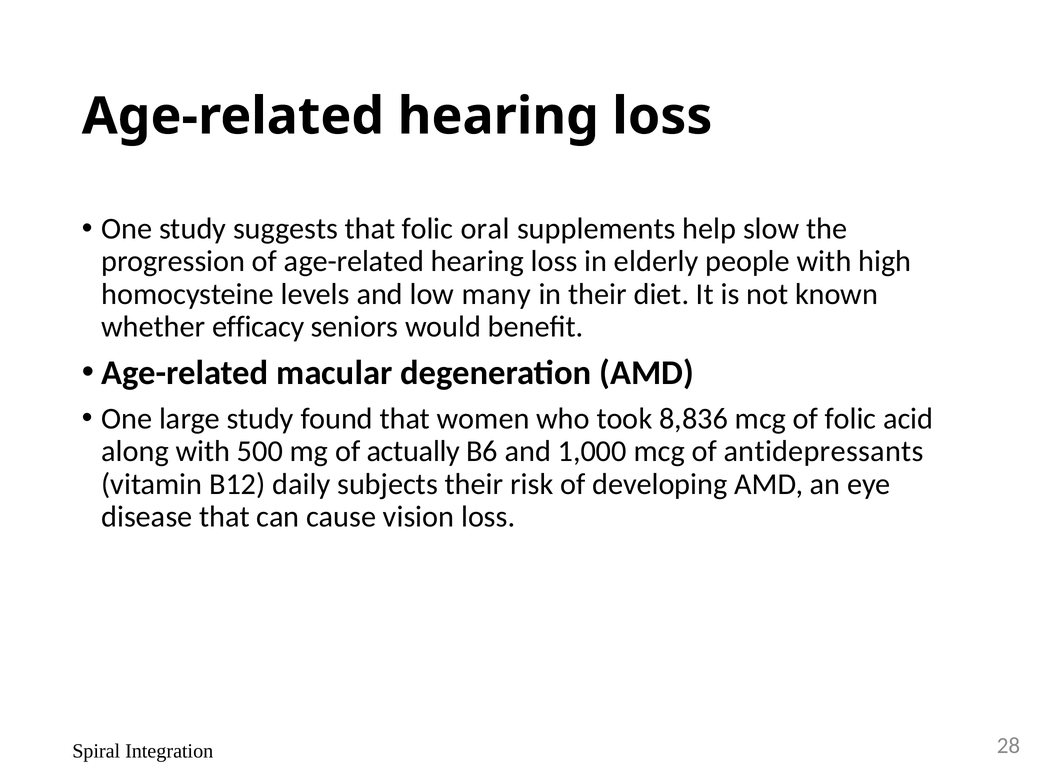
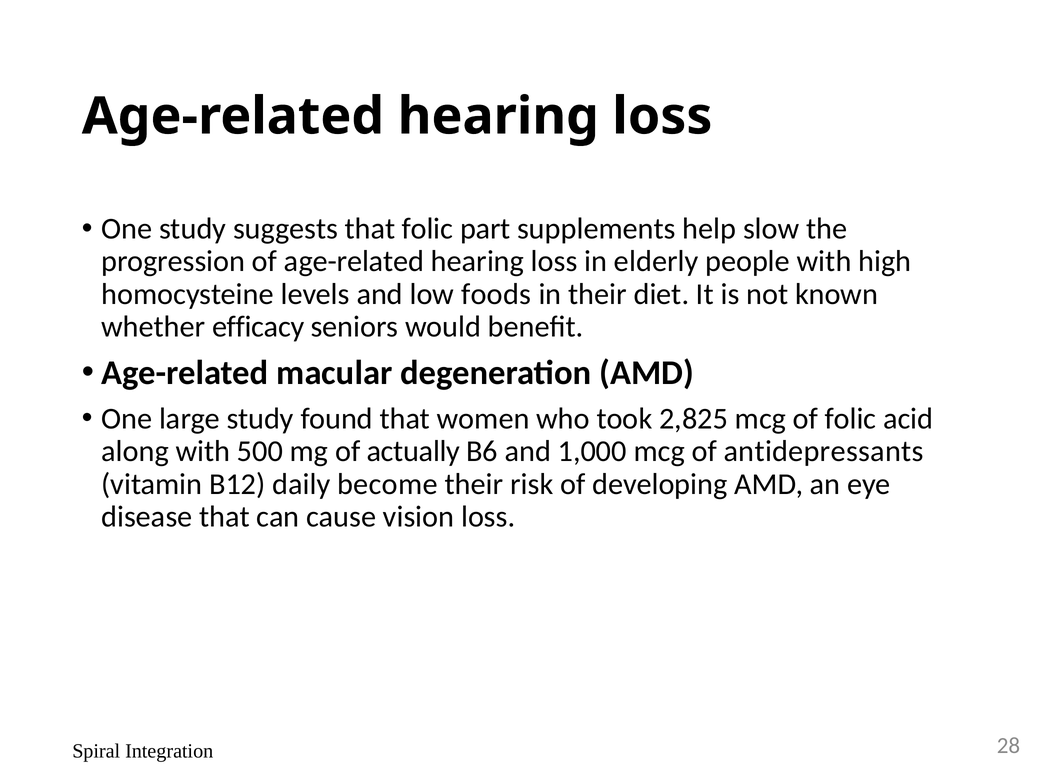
oral: oral -> part (485, 229)
many: many -> foods (496, 294)
8,836: 8,836 -> 2,825 (694, 419)
subjects: subjects -> become (387, 484)
